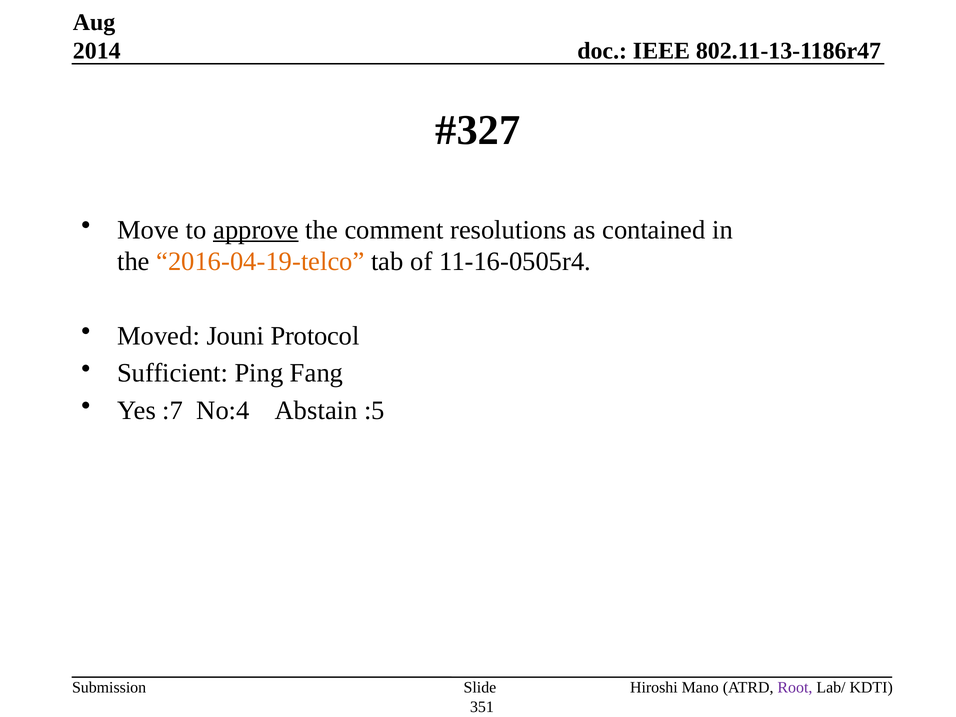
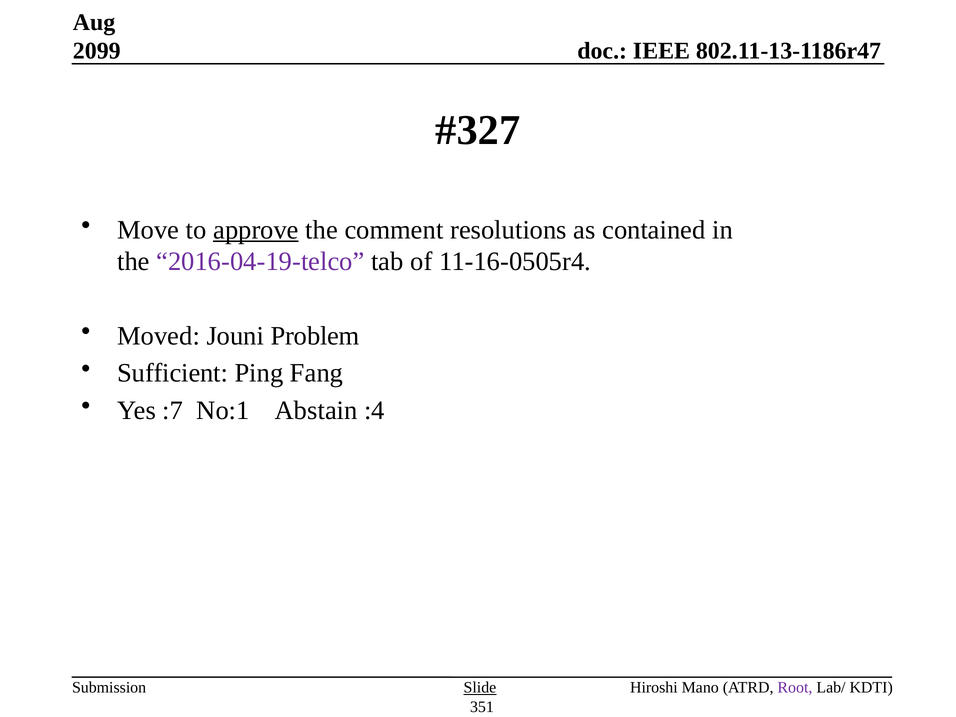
2014: 2014 -> 2099 (97, 51)
2016-04-19-telco colour: orange -> purple (260, 262)
Protocol: Protocol -> Problem (315, 336)
No:4: No:4 -> No:1 (223, 410)
:5: :5 -> :4 (374, 410)
Slide underline: none -> present (480, 688)
